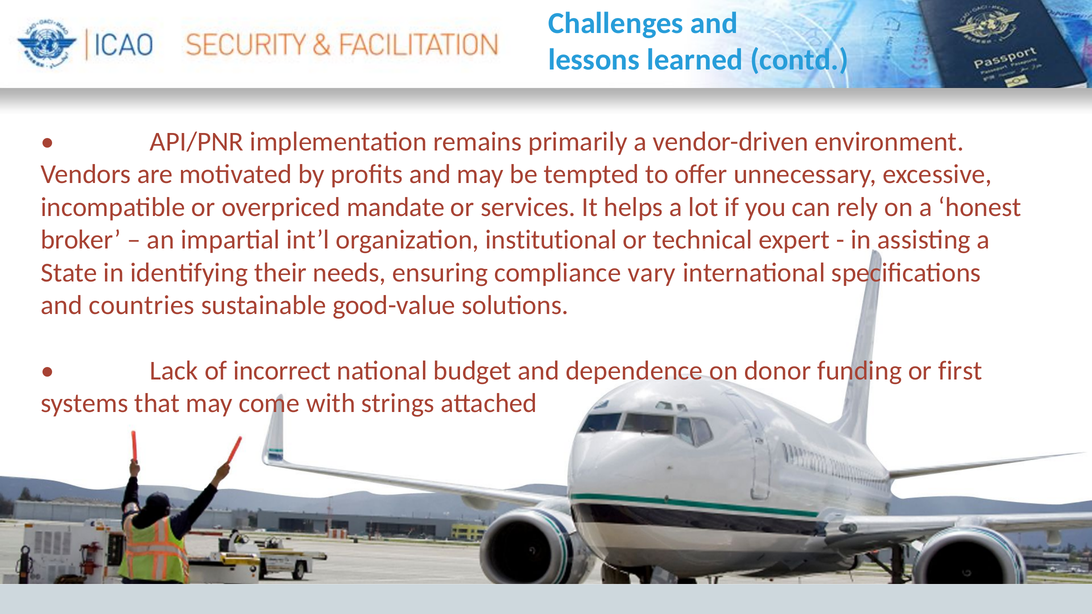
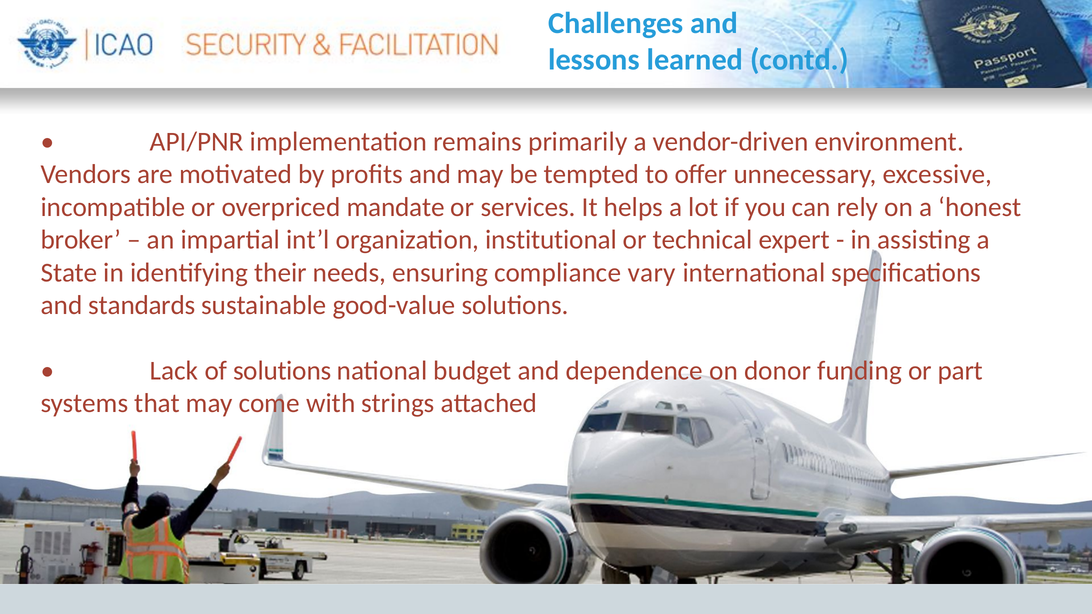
countries: countries -> standards (142, 305)
of incorrect: incorrect -> solutions (282, 371)
first: first -> part (961, 371)
